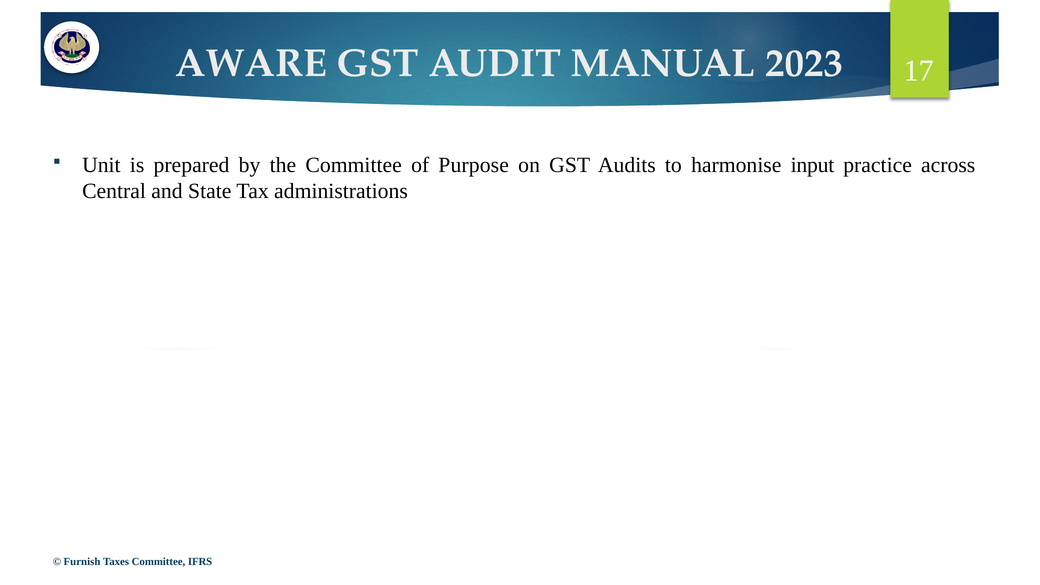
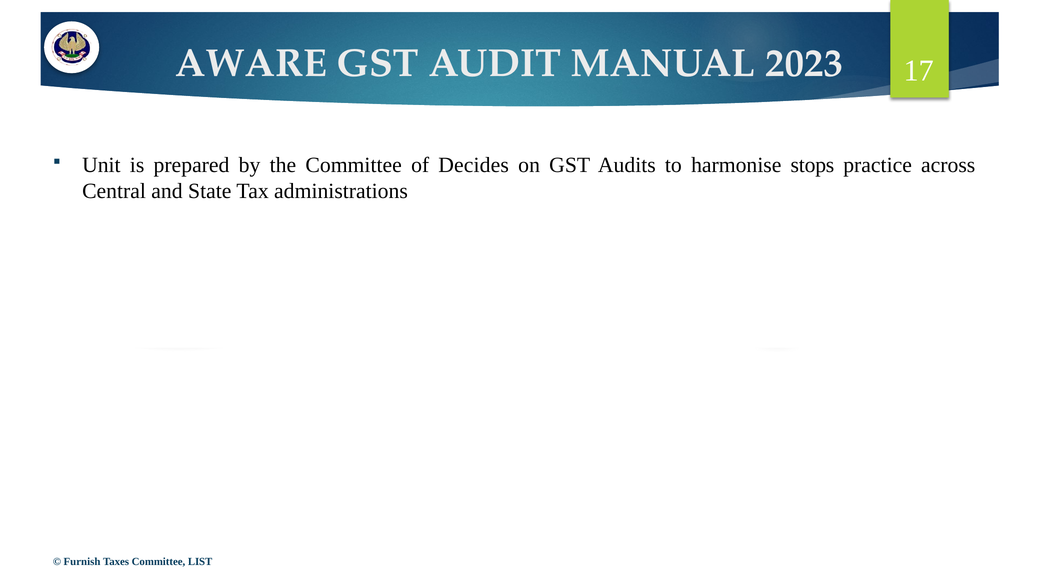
Purpose: Purpose -> Decides (474, 165)
input: input -> stops (812, 165)
IFRS: IFRS -> LIST (200, 562)
